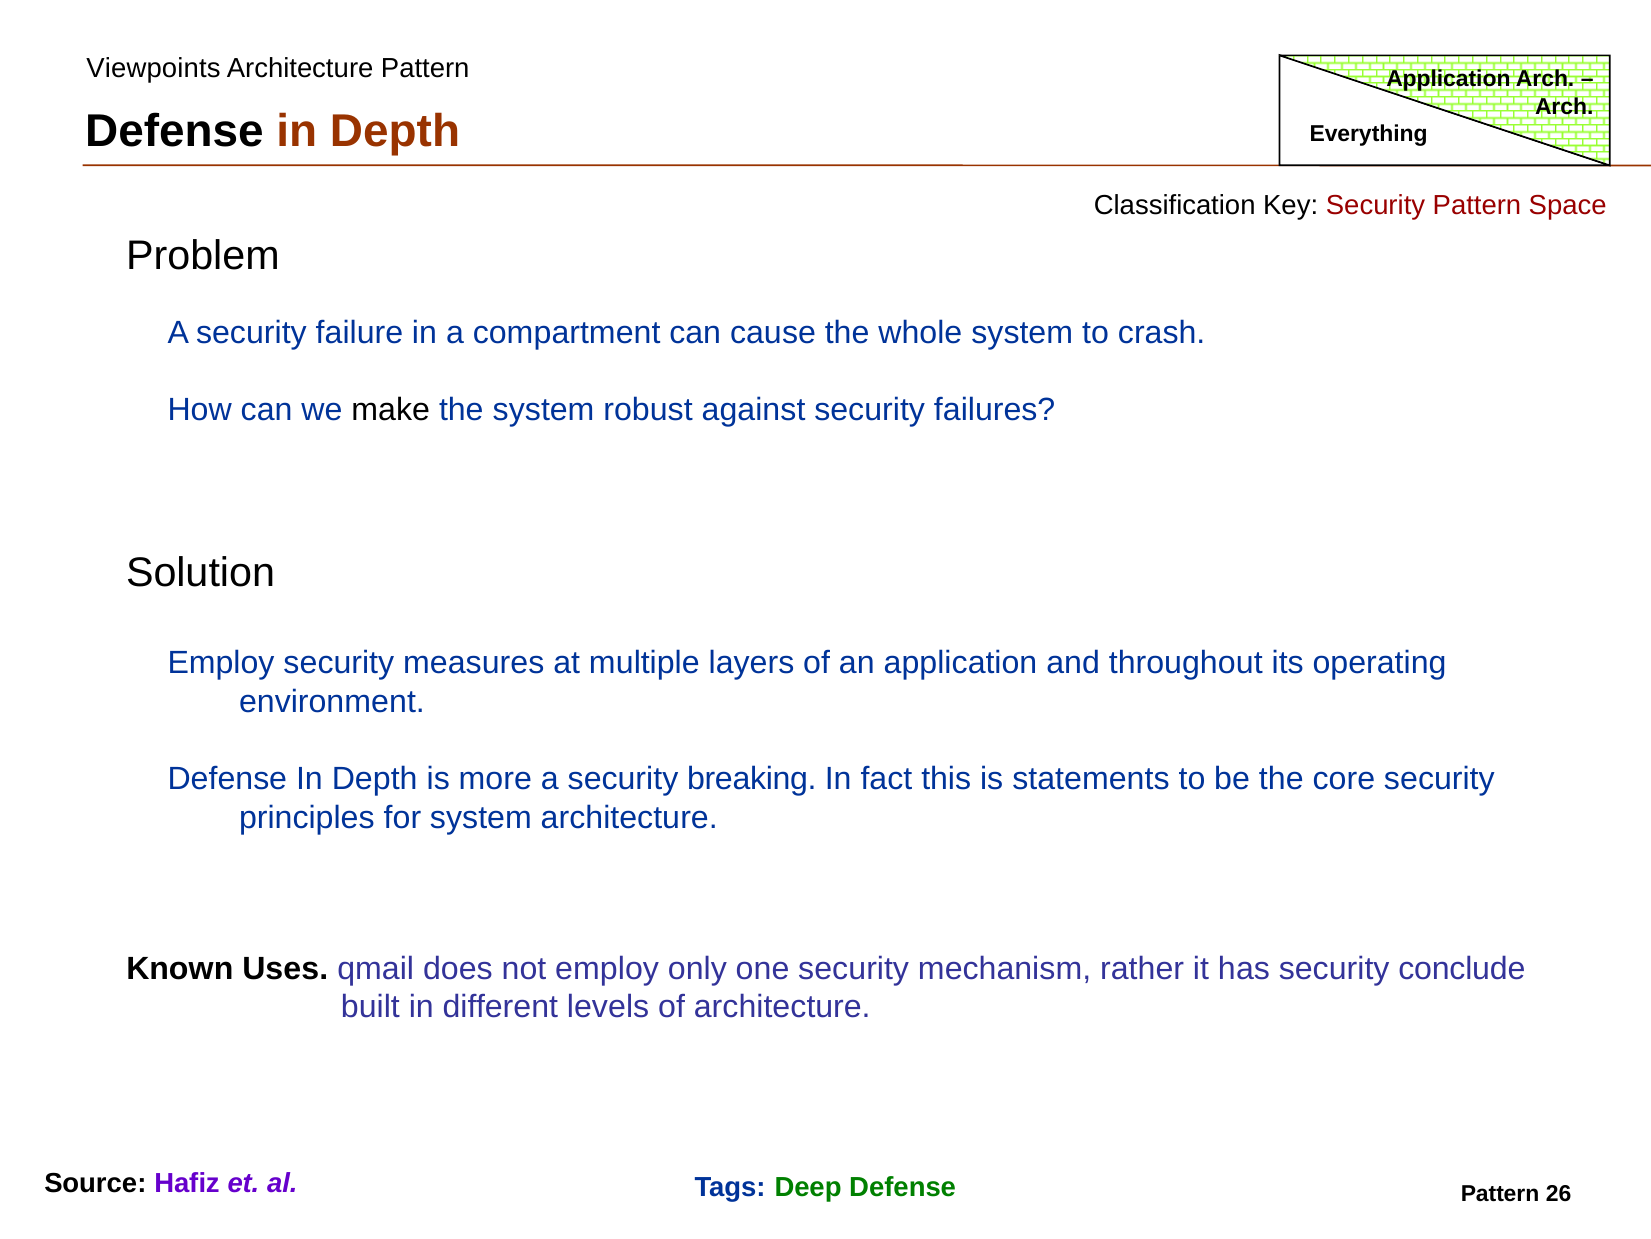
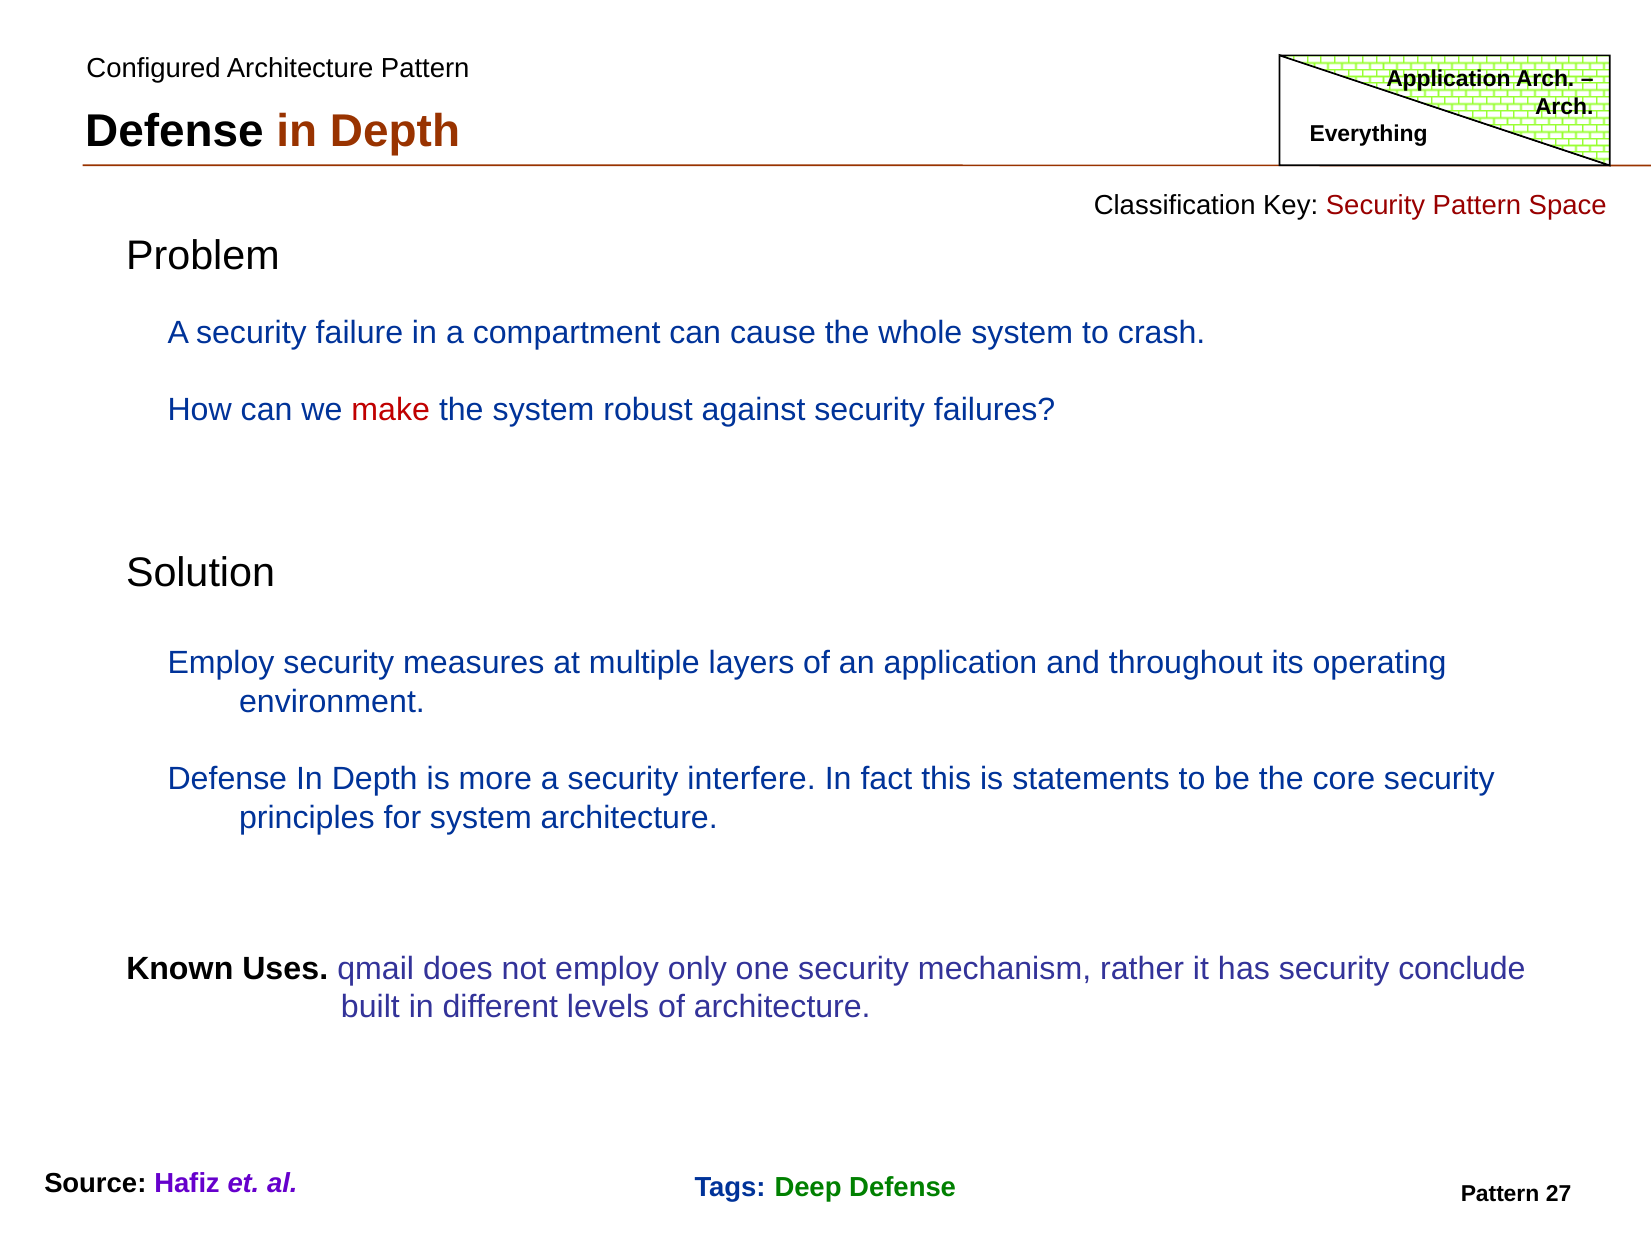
Viewpoints: Viewpoints -> Configured (154, 68)
make colour: black -> red (391, 410)
breaking: breaking -> interfere (752, 779)
26: 26 -> 27 (1559, 1193)
